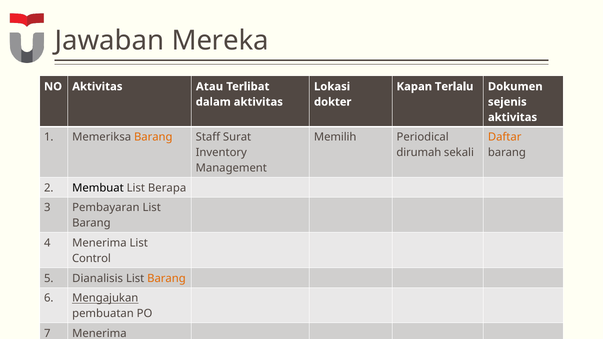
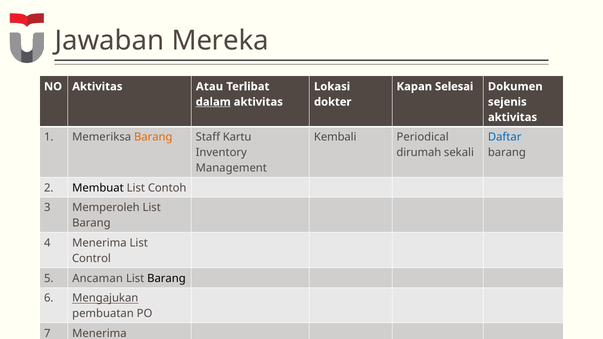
Terlalu: Terlalu -> Selesai (454, 87)
dalam underline: none -> present (213, 102)
Surat: Surat -> Kartu (237, 137)
Memilih: Memilih -> Kembali (335, 137)
Daftar colour: orange -> blue (505, 137)
Berapa: Berapa -> Contoh (167, 188)
Pembayaran: Pembayaran -> Memperoleh (106, 208)
Dianalisis: Dianalisis -> Ancaman (98, 278)
Barang colour: orange -> black (166, 278)
